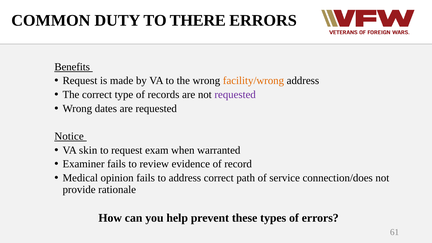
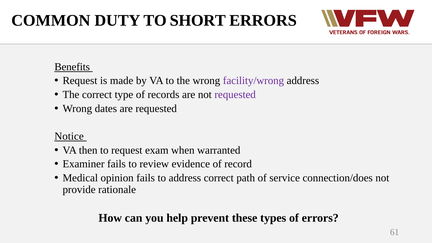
THERE: THERE -> SHORT (198, 21)
facility/wrong colour: orange -> purple (253, 81)
skin: skin -> then (88, 150)
